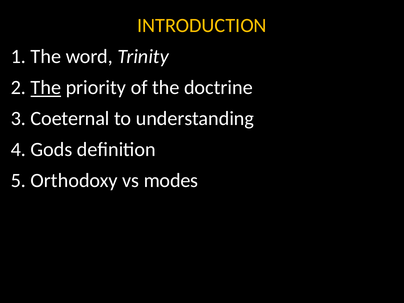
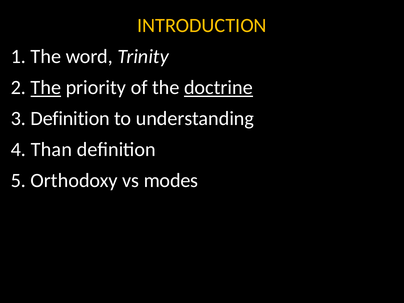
doctrine underline: none -> present (218, 88)
3 Coeternal: Coeternal -> Definition (70, 119)
Gods: Gods -> Than (51, 150)
